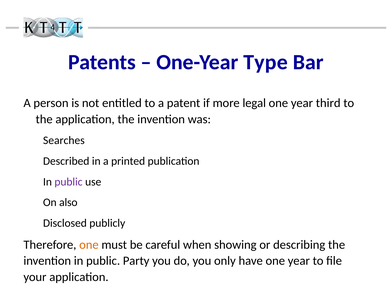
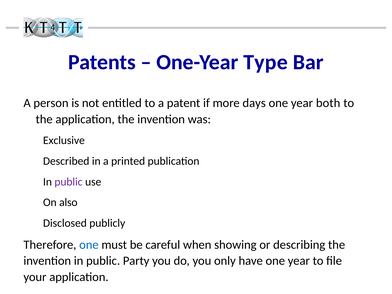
legal: legal -> days (254, 103)
third: third -> both (328, 103)
Searches: Searches -> Exclusive (64, 140)
one colour: orange -> blue (89, 245)
